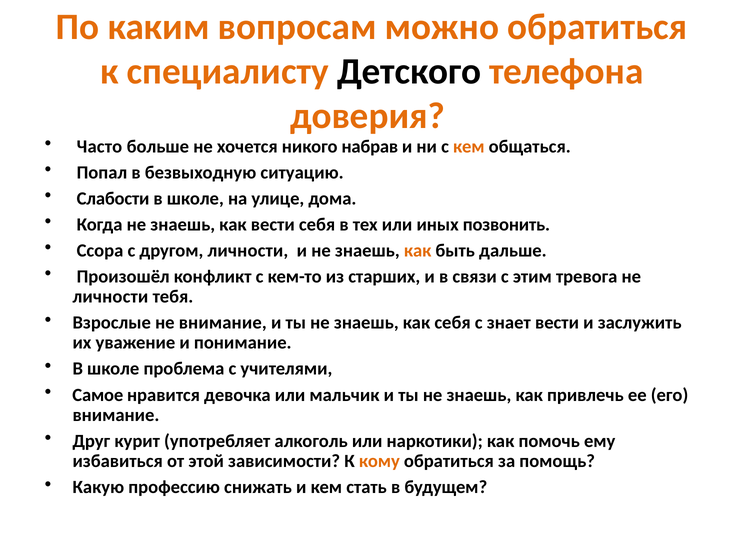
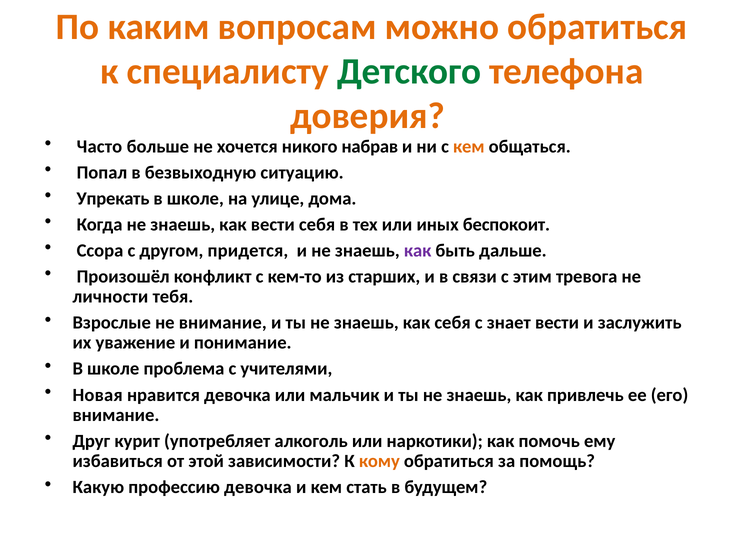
Детского colour: black -> green (409, 71)
Слабости: Слабости -> Упрекать (113, 198)
позвонить: позвонить -> беспокоит (506, 225)
другом личности: личности -> придется (248, 251)
как colour: orange -> purple (418, 251)
Самое: Самое -> Новая (98, 395)
профессию снижать: снижать -> девочка (258, 487)
